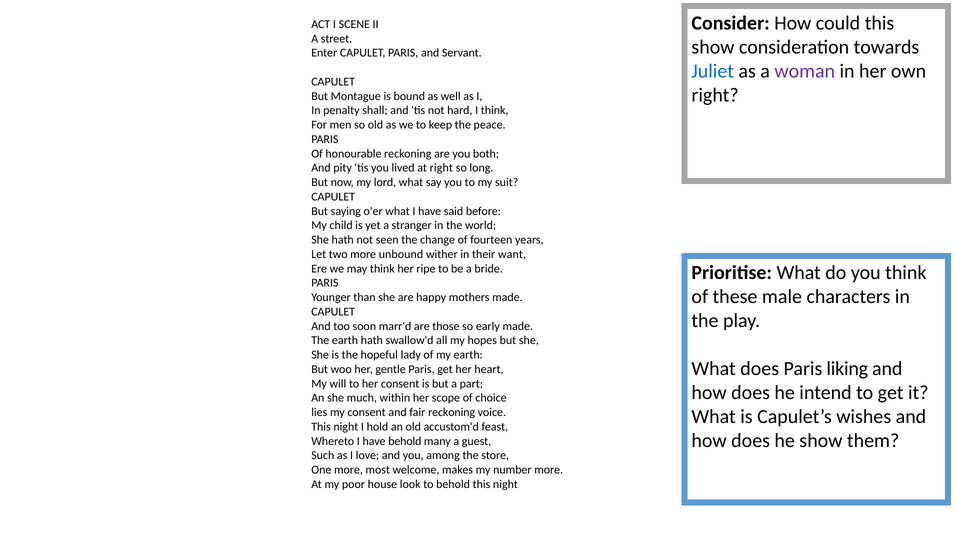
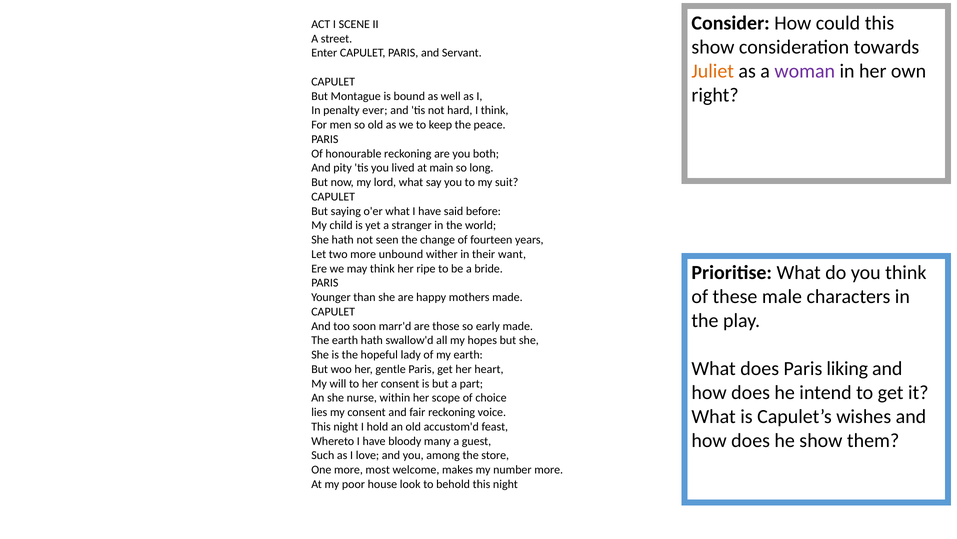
Juliet colour: blue -> orange (713, 71)
shall: shall -> ever (375, 110)
at right: right -> main (441, 168)
much: much -> nurse (362, 397)
have behold: behold -> bloody (405, 441)
